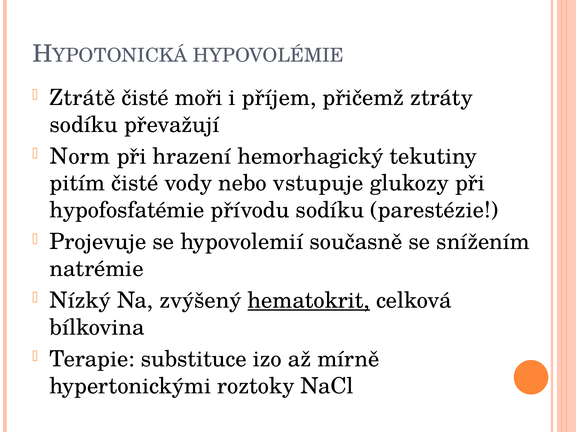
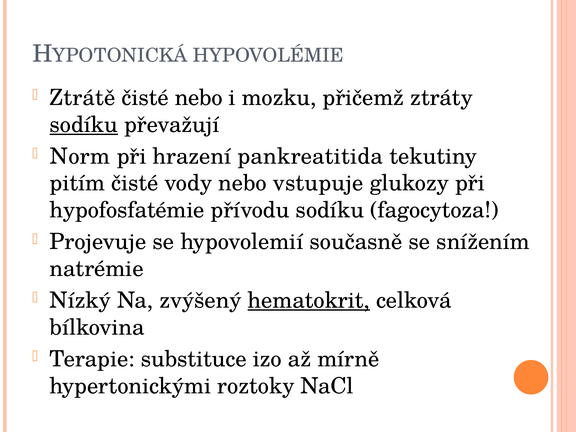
čisté moři: moři -> nebo (199, 98)
příjem: příjem -> mozku (279, 98)
sodíku underline: none -> present (84, 125)
hemorhagický: hemorhagický -> pankreatitida (310, 156)
parestézie: parestézie -> fagocytoza (434, 210)
